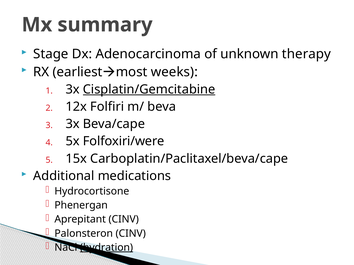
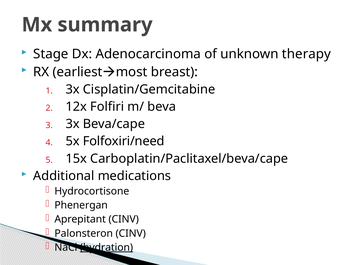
weeks: weeks -> breast (174, 72)
Cisplatin/Gemcitabine underline: present -> none (149, 90)
Folfoxiri/were: Folfoxiri/were -> Folfoxiri/need (124, 142)
